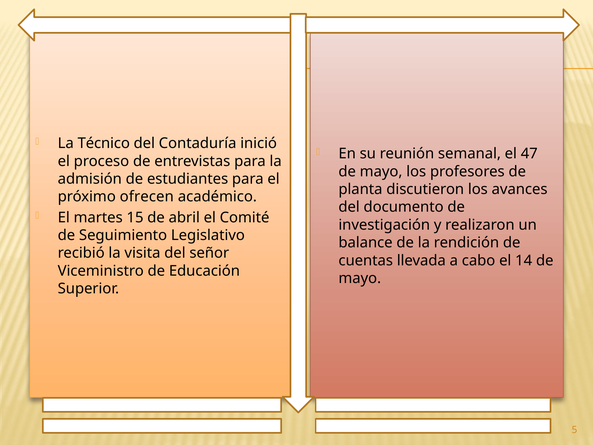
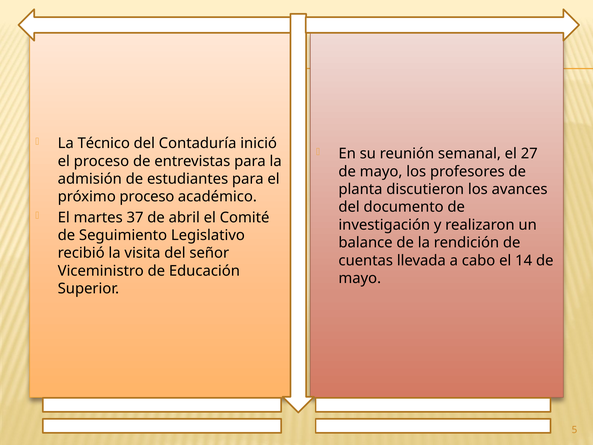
47: 47 -> 27 (529, 154)
próximo ofrecen: ofrecen -> proceso (147, 197)
15: 15 -> 37 (135, 217)
